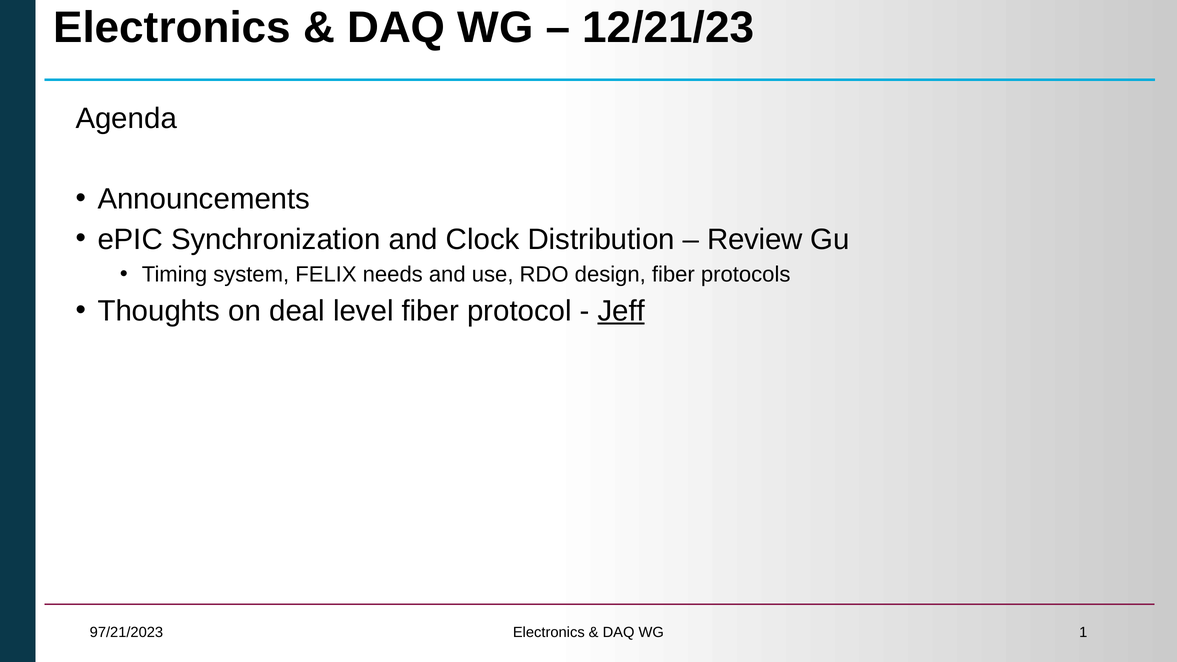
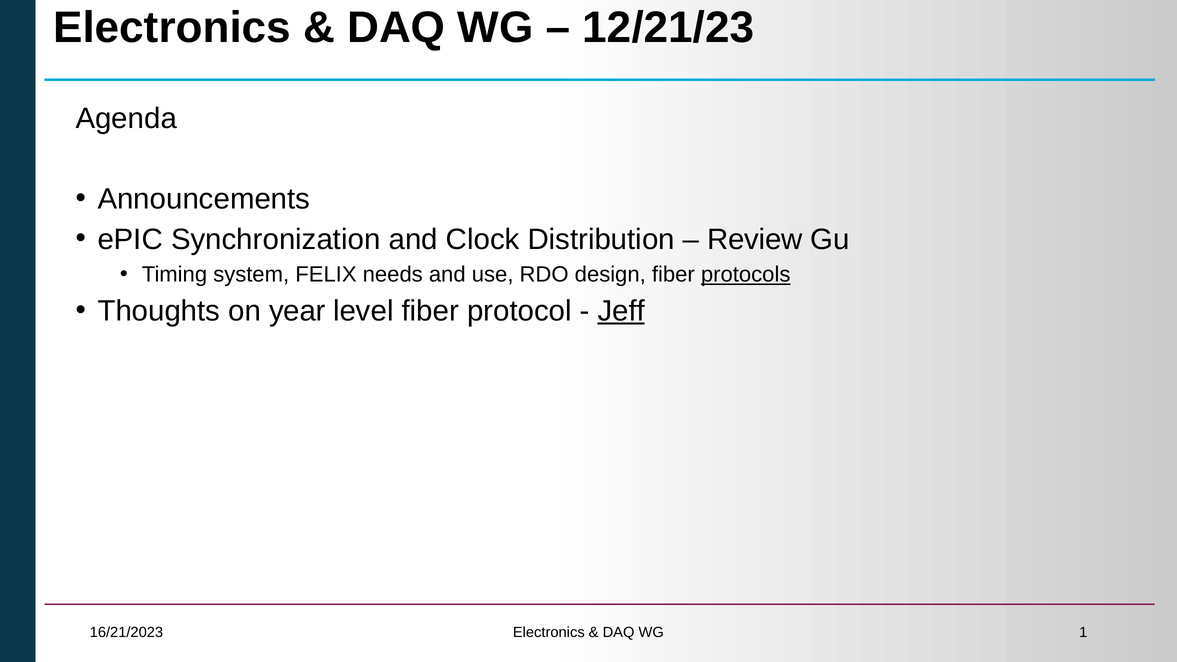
protocols underline: none -> present (746, 275)
deal: deal -> year (297, 311)
97/21/2023: 97/21/2023 -> 16/21/2023 (126, 632)
